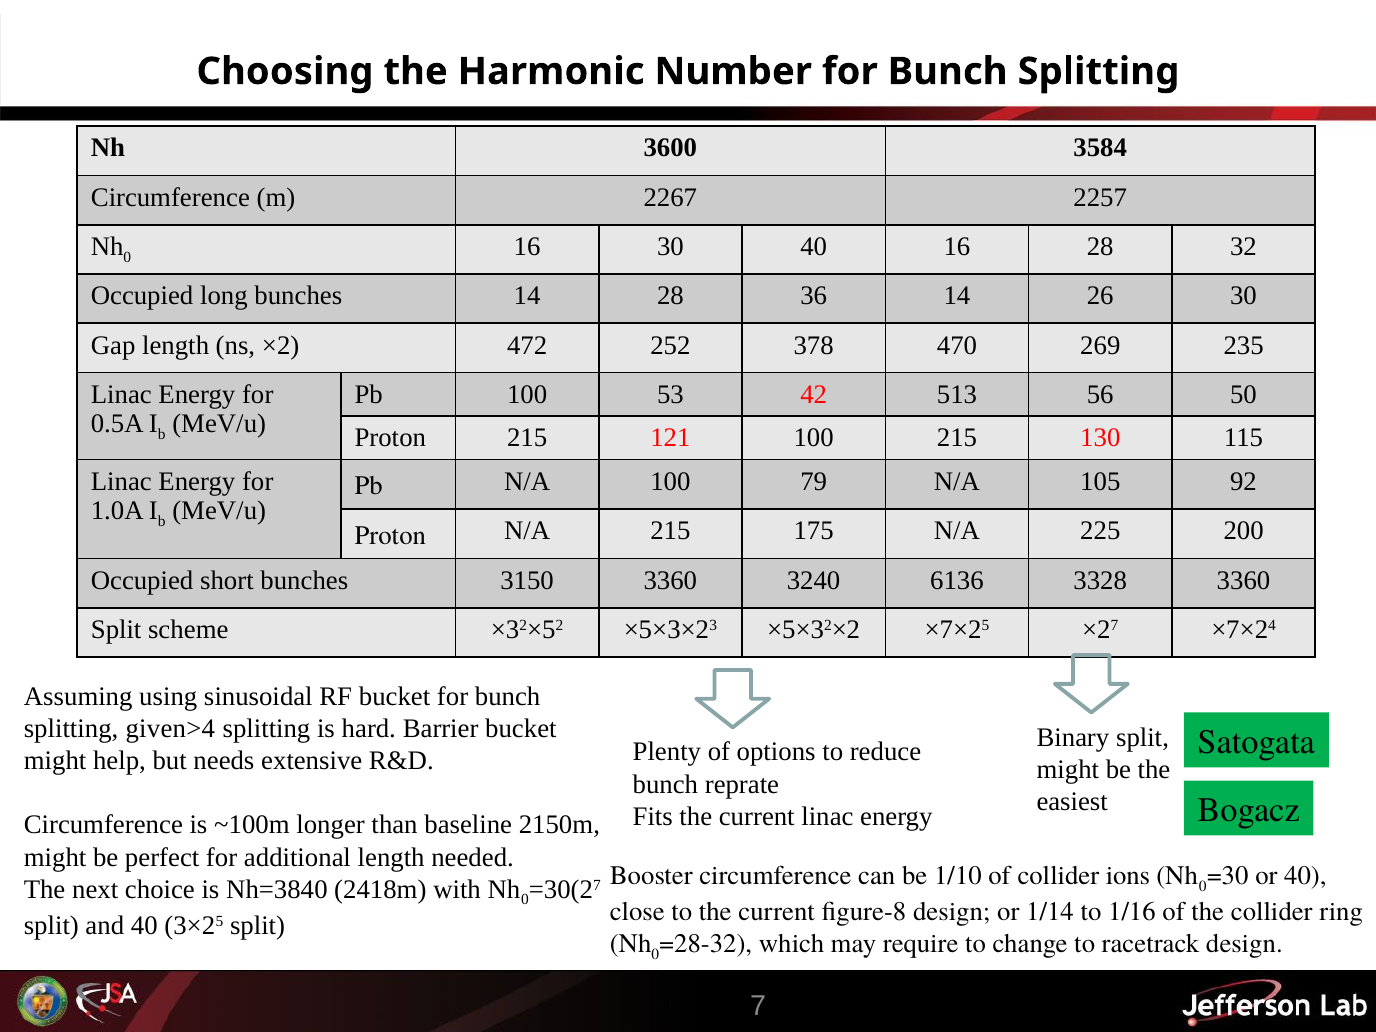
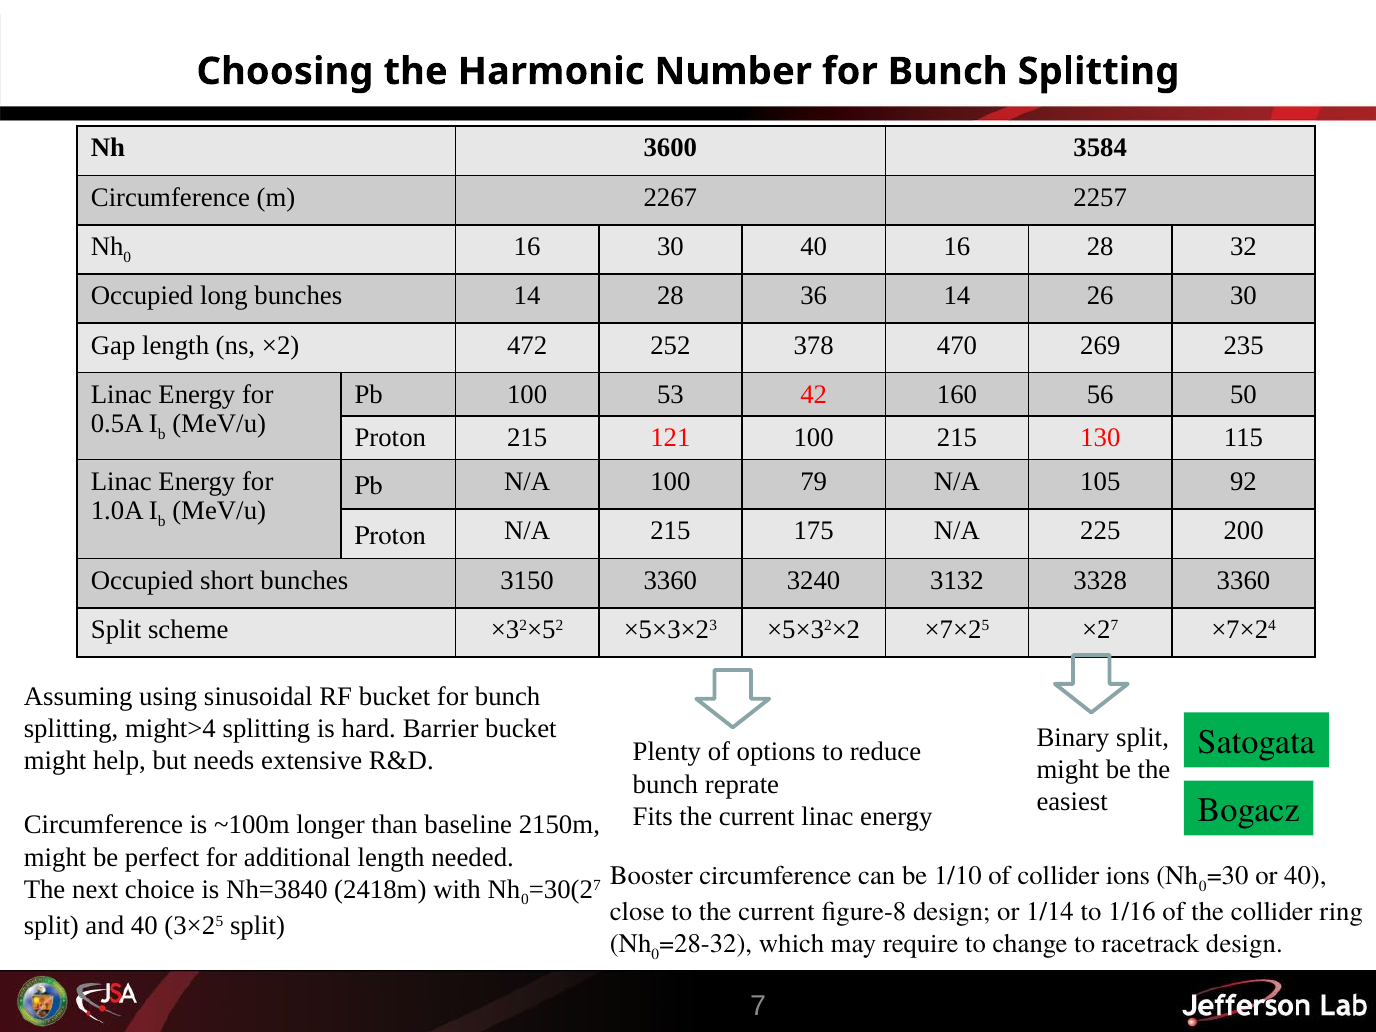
513: 513 -> 160 (957, 394)
6136: 6136 -> 3132 (957, 581)
given>4: given>4 -> might>4 (170, 729)
